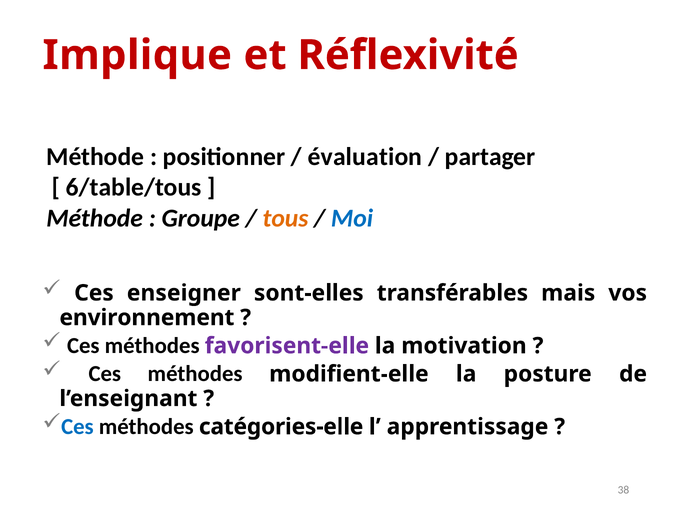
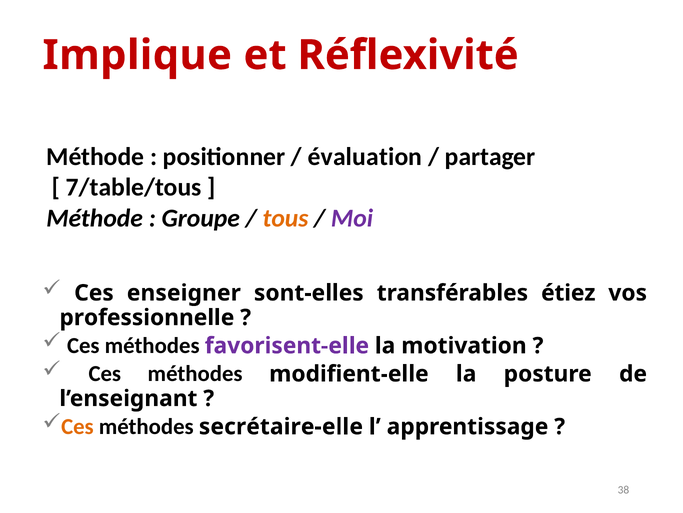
6/table/tous: 6/table/tous -> 7/table/tous (134, 187)
Moi colour: blue -> purple (352, 218)
mais: mais -> étiez (568, 293)
environnement: environnement -> professionnelle (147, 317)
Ces colour: blue -> orange (77, 426)
catégories-elle: catégories-elle -> secrétaire-elle (281, 426)
